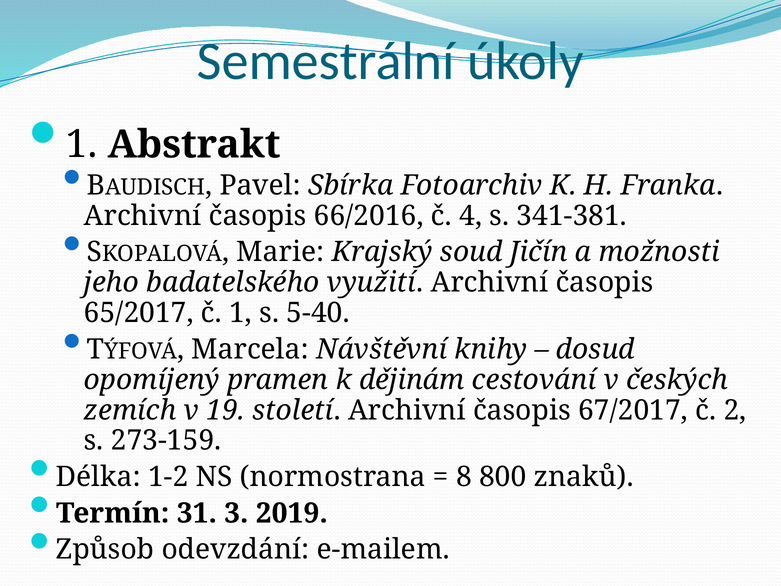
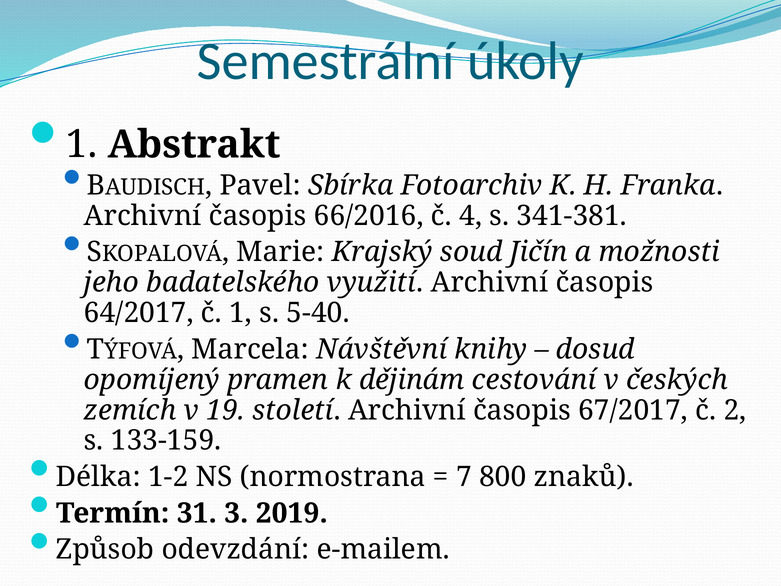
65/2017: 65/2017 -> 64/2017 (139, 313)
273-159: 273-159 -> 133-159 (166, 440)
8: 8 -> 7 (464, 477)
